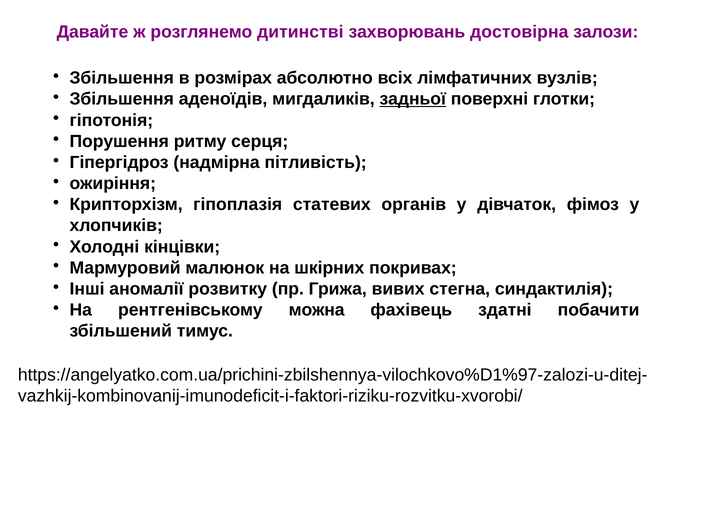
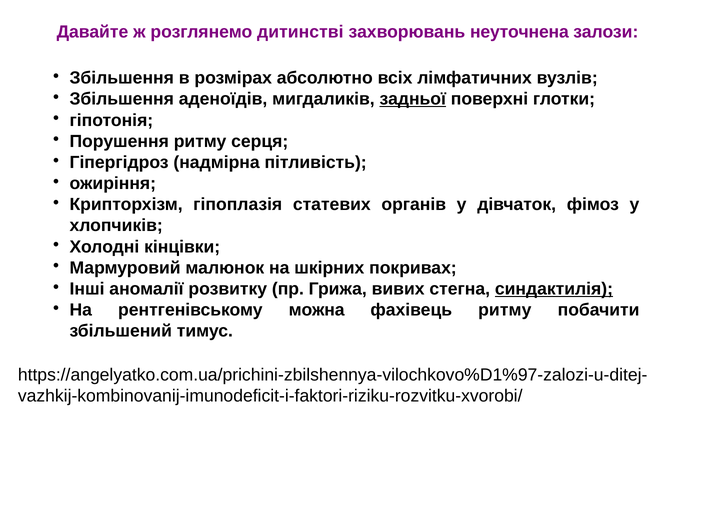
достовірна: достовірна -> неуточнена (519, 32)
синдактилія underline: none -> present (554, 289)
фахівець здатні: здатні -> ритму (505, 310)
